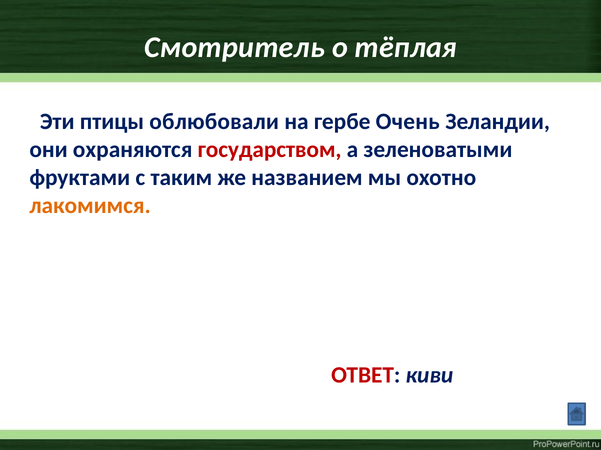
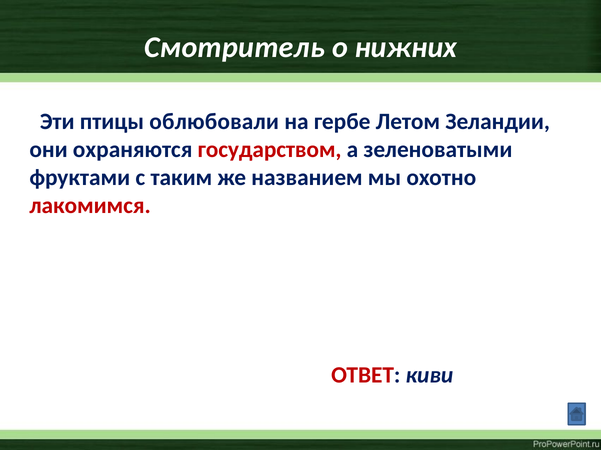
тёплая: тёплая -> нижних (406, 47)
Очень: Очень -> Летом (408, 122)
лакомимся colour: orange -> red (90, 206)
